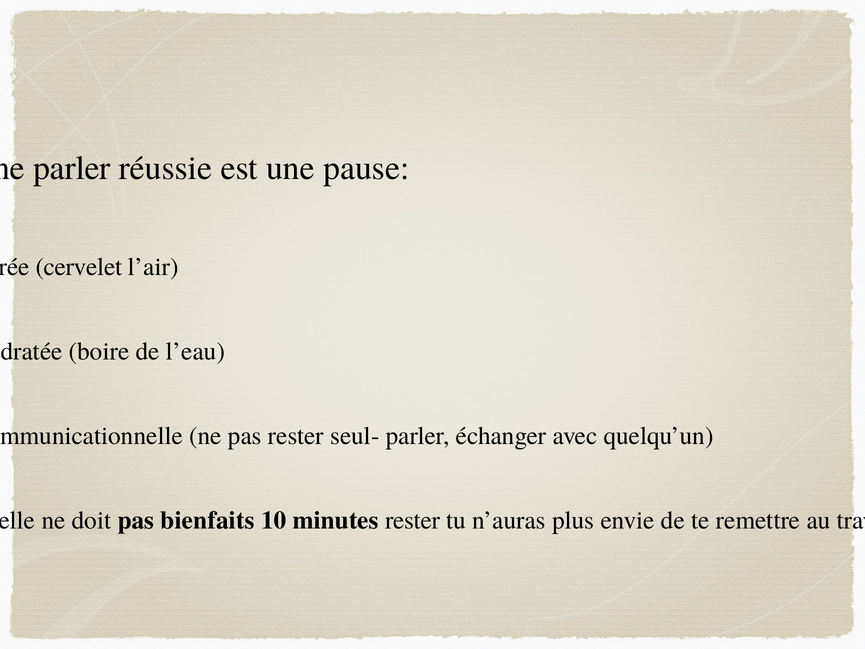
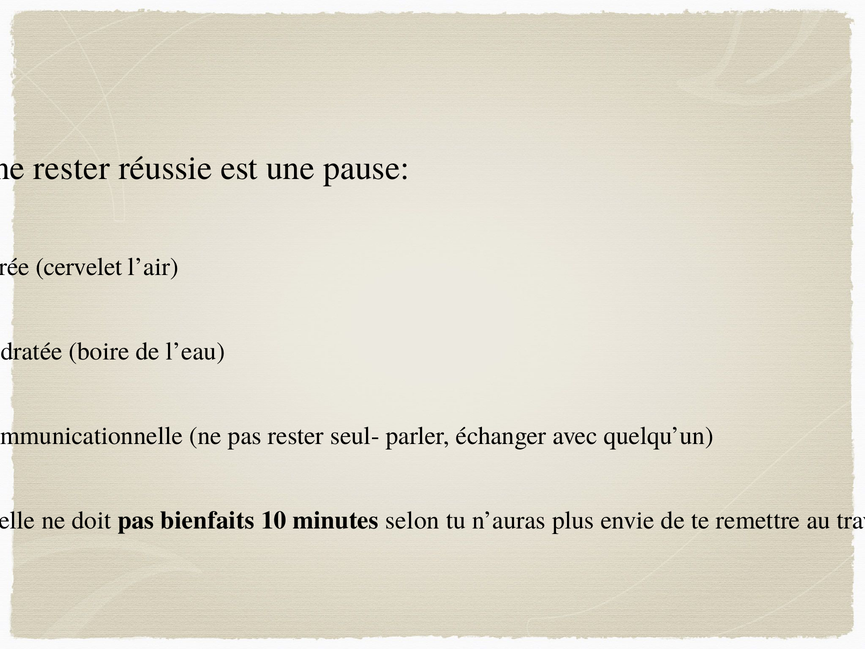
parler: parler -> rester (72, 168)
minutes rester: rester -> selon (412, 520)
